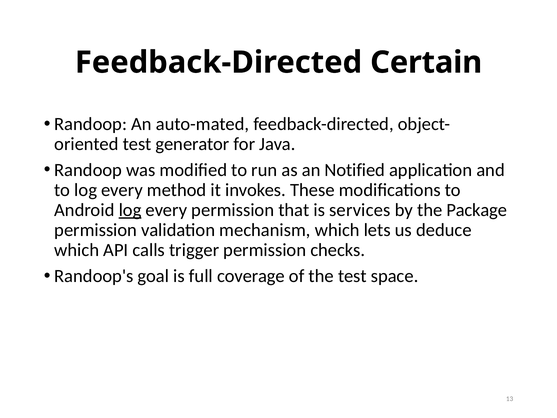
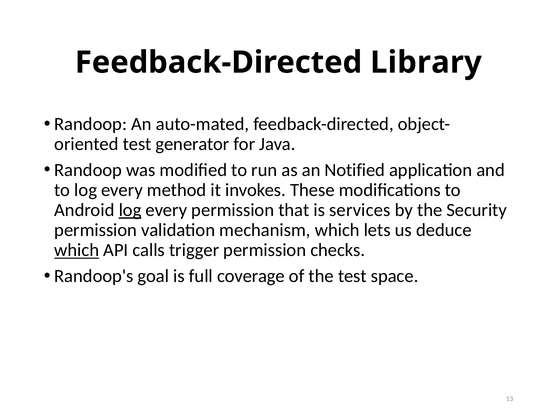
Certain: Certain -> Library (426, 62)
Package: Package -> Security (477, 210)
which underline: none -> present (77, 250)
